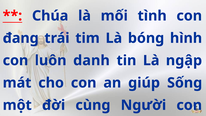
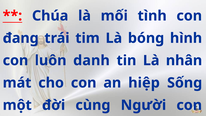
ngập: ngập -> nhân (184, 60)
giúp: giúp -> hiệp (144, 83)
